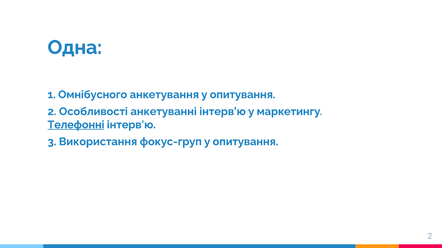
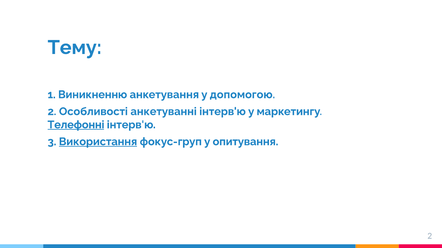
Одна: Одна -> Тему (75, 48)
Омнібусного: Омнібусного -> Виникненню (93, 95)
анкетування у опитування: опитування -> допомогою (242, 95)
Використання underline: none -> present (98, 142)
